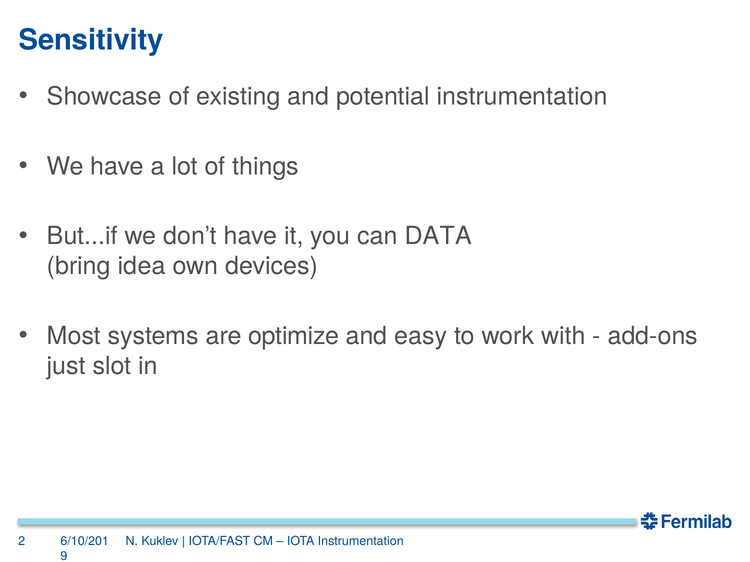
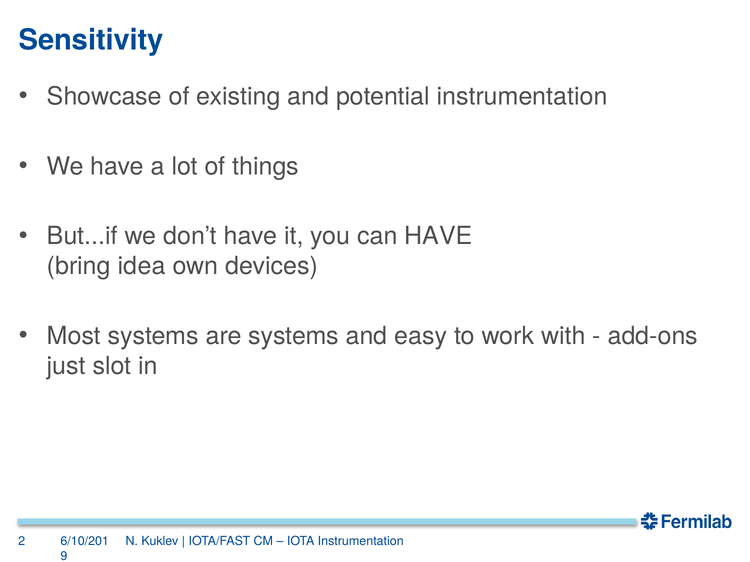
can DATA: DATA -> HAVE (438, 236)
are optimize: optimize -> systems (294, 336)
